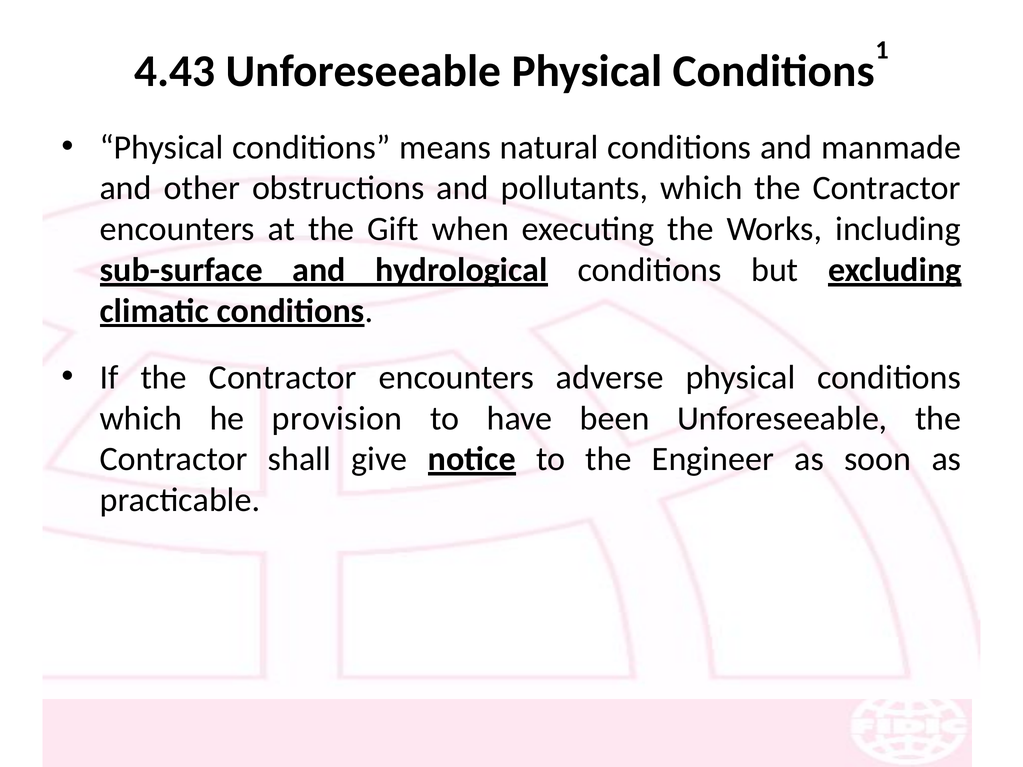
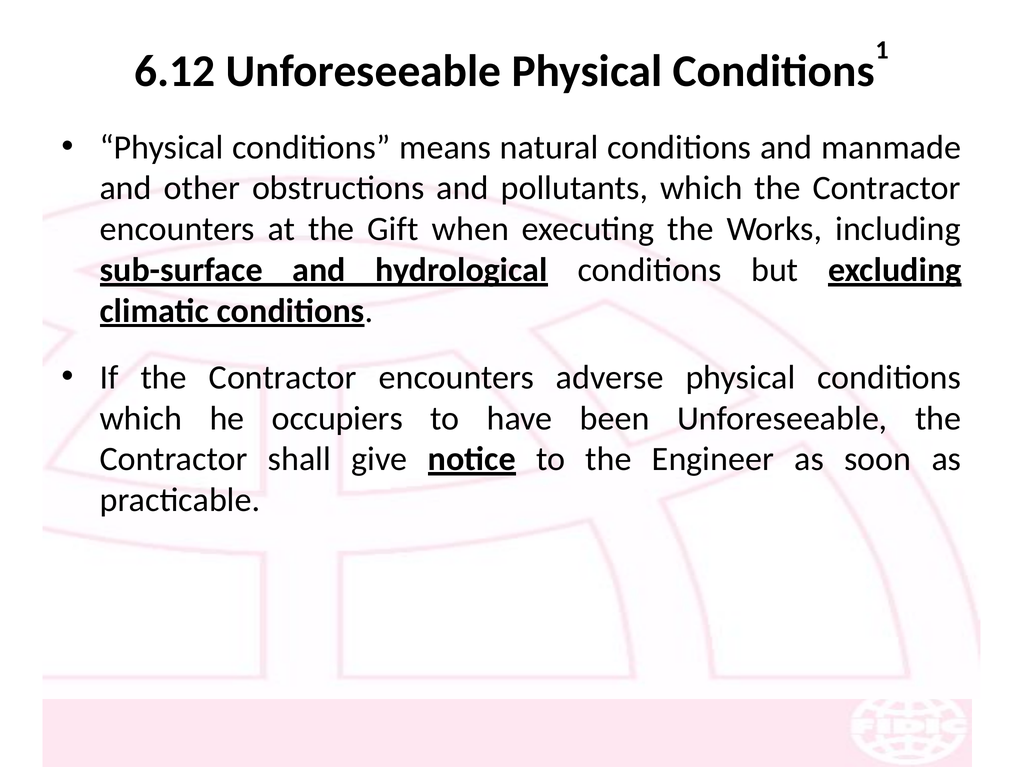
4.43: 4.43 -> 6.12 (175, 71)
provision: provision -> occupiers (337, 418)
